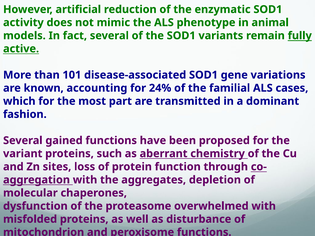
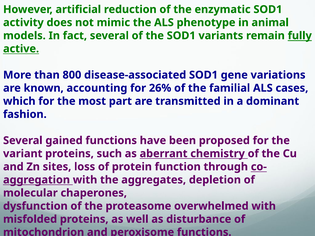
101: 101 -> 800 (72, 75)
24%: 24% -> 26% (160, 88)
